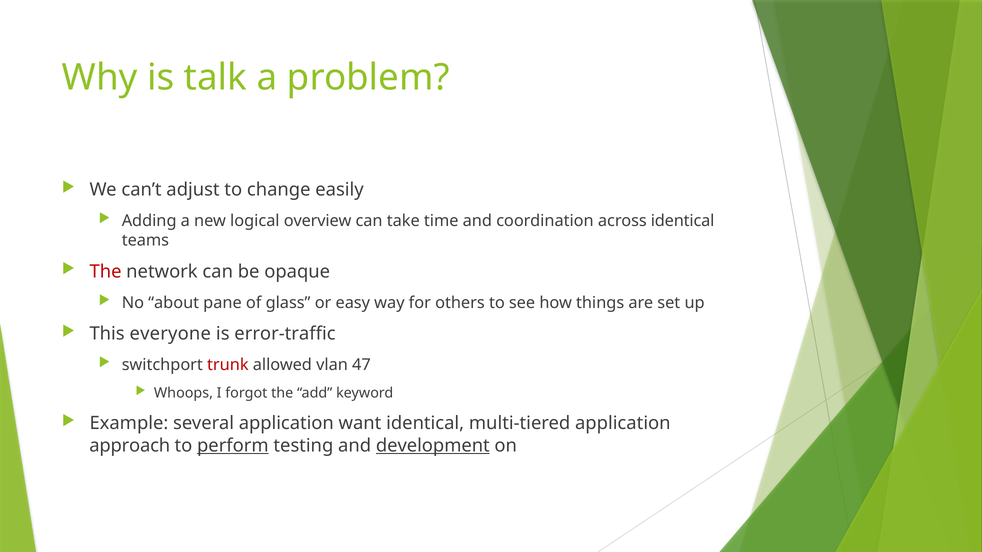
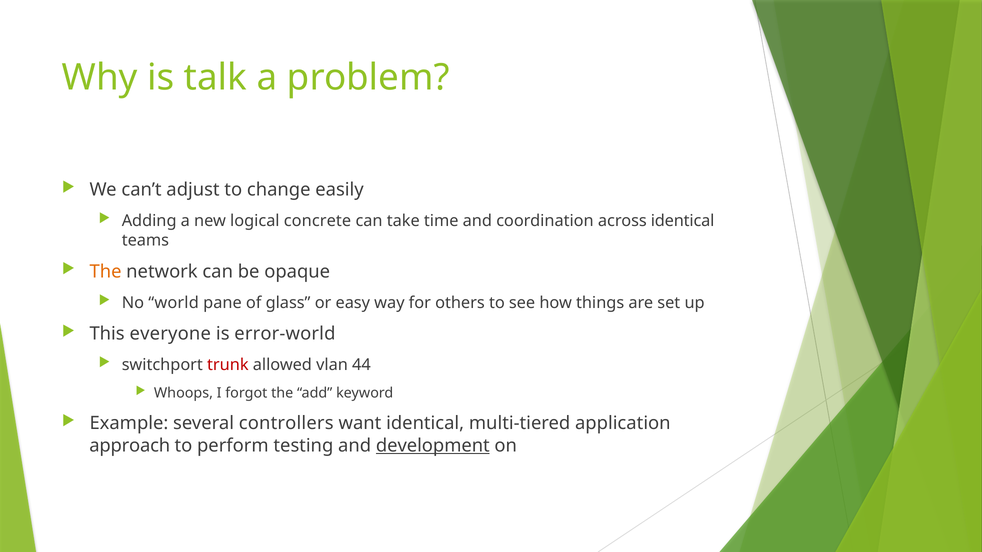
overview: overview -> concrete (317, 221)
The colour: red -> orange (106, 272)
about: about -> world (174, 303)
error-traffic: error-traffic -> error-world (285, 334)
47: 47 -> 44 (361, 365)
several application: application -> controllers (286, 424)
perform underline: present -> none (233, 446)
